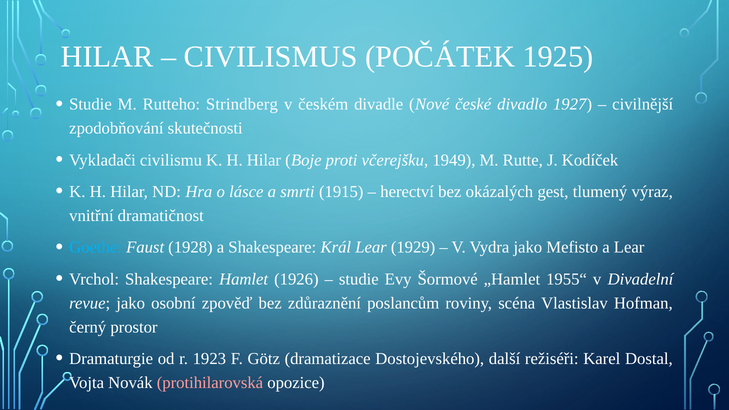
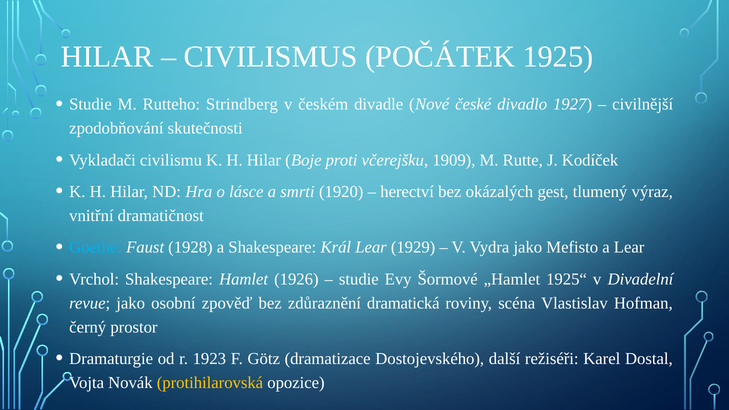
1949: 1949 -> 1909 (454, 160)
1915: 1915 -> 1920 (341, 192)
1955“: 1955“ -> 1925“ (567, 279)
poslancům: poslancům -> dramatická (403, 303)
protihilarovská colour: pink -> yellow (210, 383)
